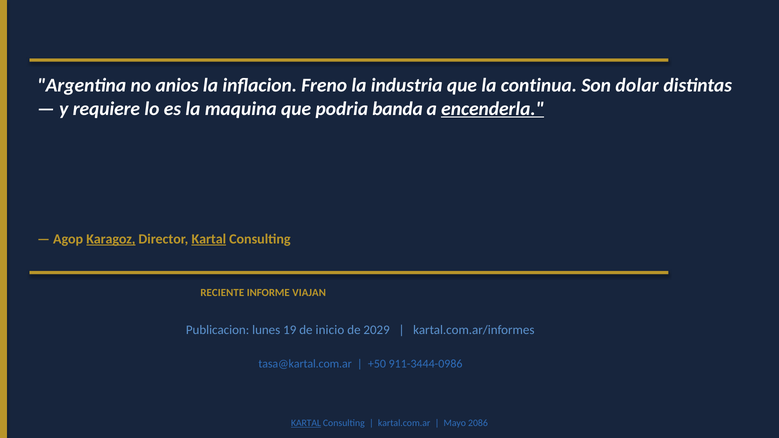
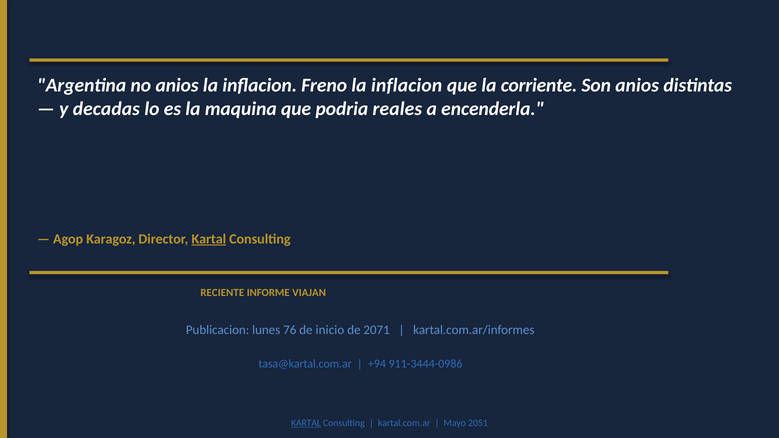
Freno la industria: industria -> inflacion (407, 85)
continua: continua -> corriente (539, 85)
Son dolar: dolar -> anios (637, 85)
requiere: requiere -> decadas (106, 109)
banda: banda -> reales (397, 109)
encenderla underline: present -> none (493, 109)
Karagoz underline: present -> none (111, 239)
19: 19 -> 76 (290, 330)
2029: 2029 -> 2071 (377, 330)
+50: +50 -> +94 (377, 364)
2086: 2086 -> 2051 (478, 423)
